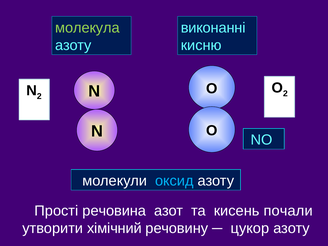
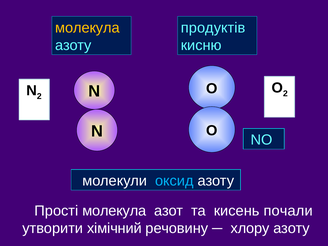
молекула colour: light green -> yellow (87, 28)
виконанні: виконанні -> продуктів (213, 28)
Прості речовина: речовина -> молекула (114, 211)
цукор: цукор -> хлору (250, 228)
